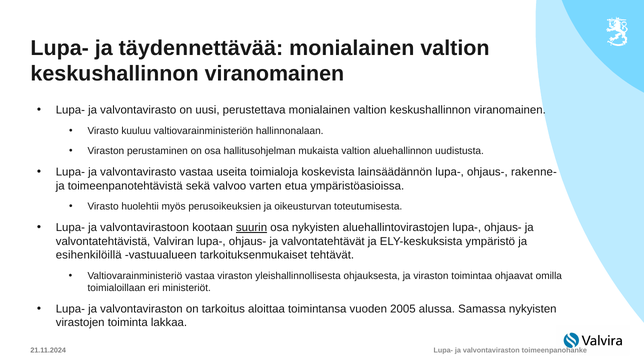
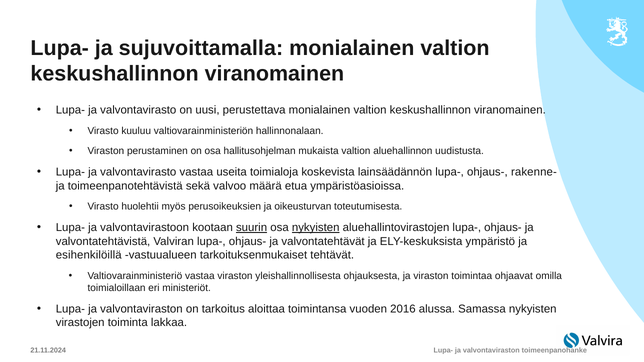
täydennettävää: täydennettävää -> sujuvoittamalla (201, 48)
varten: varten -> määrä (266, 186)
nykyisten underline: none -> present (316, 228)
2005: 2005 -> 2016 (403, 309)
